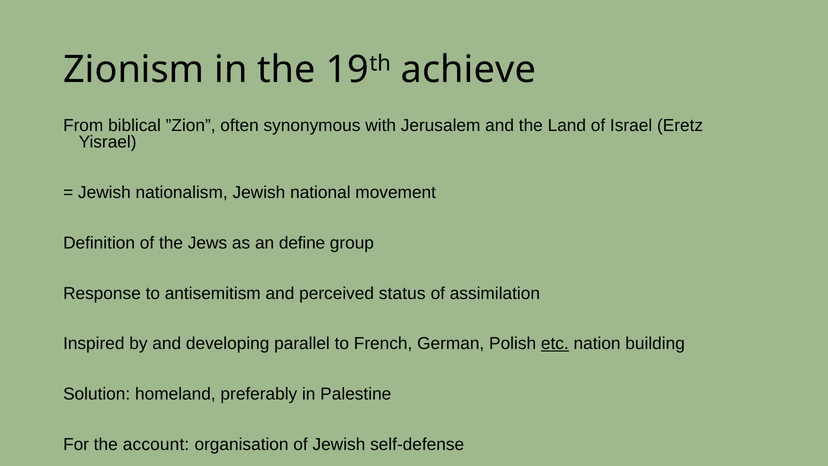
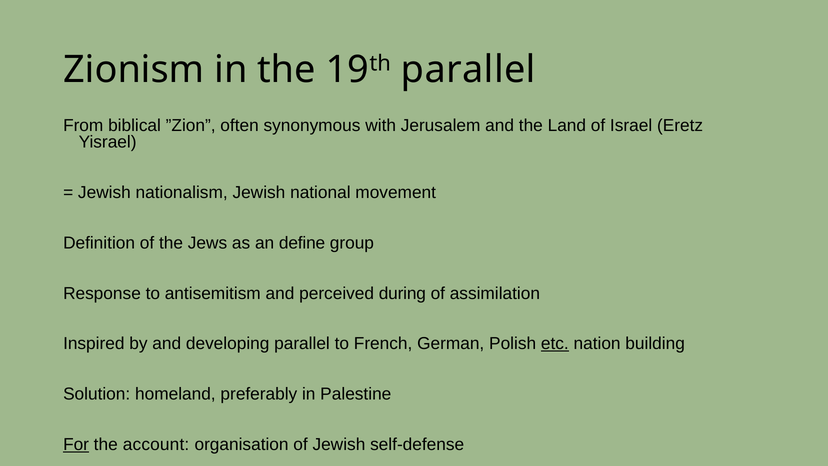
19th achieve: achieve -> parallel (468, 70)
status: status -> during (402, 293)
For underline: none -> present (76, 444)
